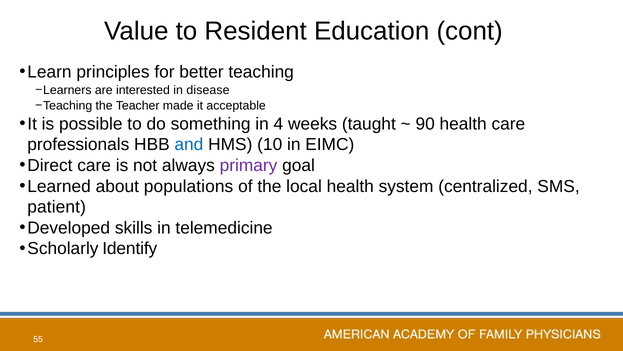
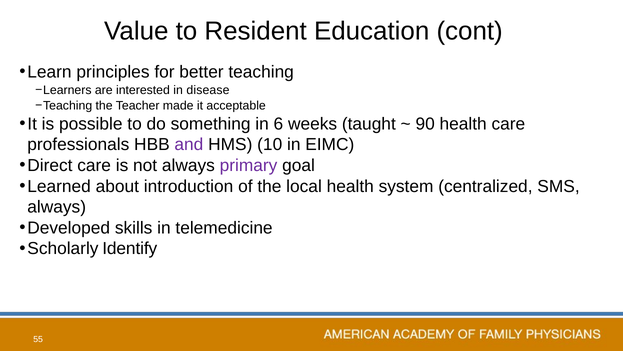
4: 4 -> 6 (278, 124)
and colour: blue -> purple (189, 144)
populations: populations -> introduction (189, 186)
patient: patient -> always (57, 207)
